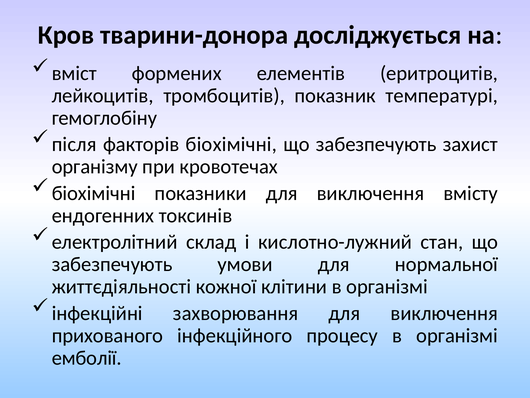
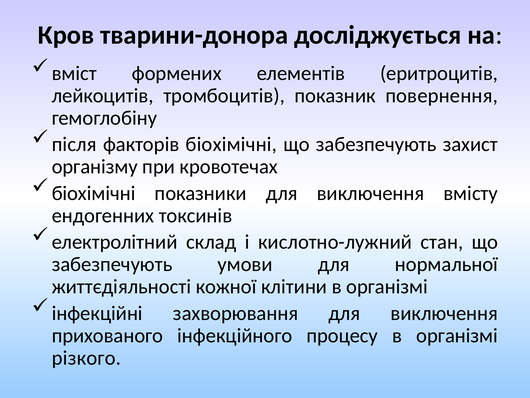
температурі: температурі -> повернення (442, 96)
емболії: емболії -> різкого (86, 357)
